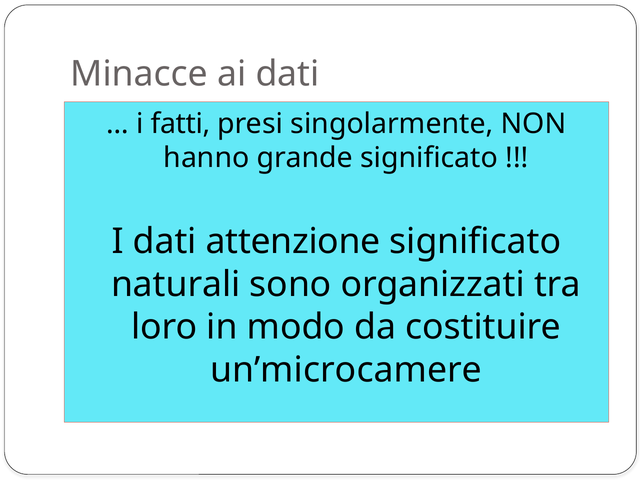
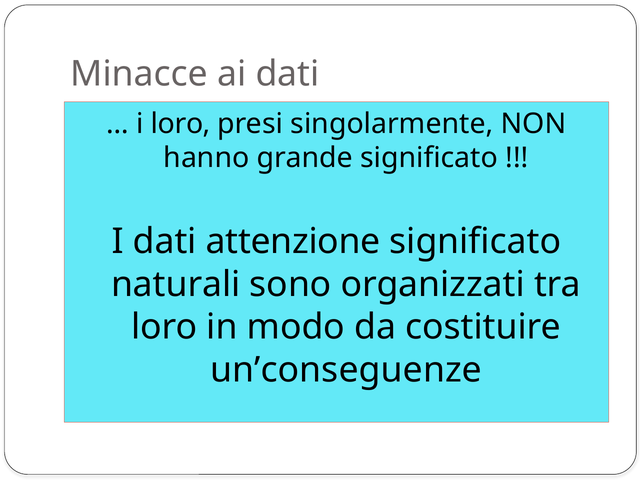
i fatti: fatti -> loro (181, 124)
un’microcamere: un’microcamere -> un’conseguenze (346, 370)
